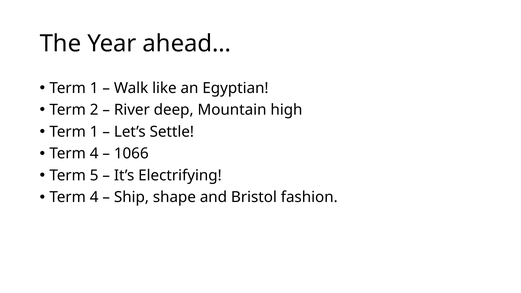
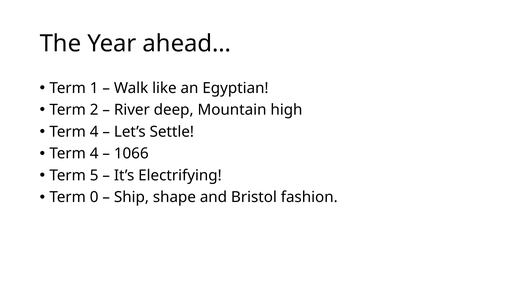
1: 1 -> 4 (94, 132)
4: 4 -> 0 (94, 197)
